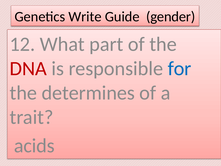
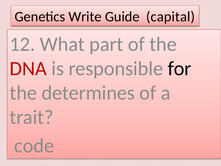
gender: gender -> capital (171, 17)
for colour: blue -> black (179, 68)
acids: acids -> code (34, 145)
